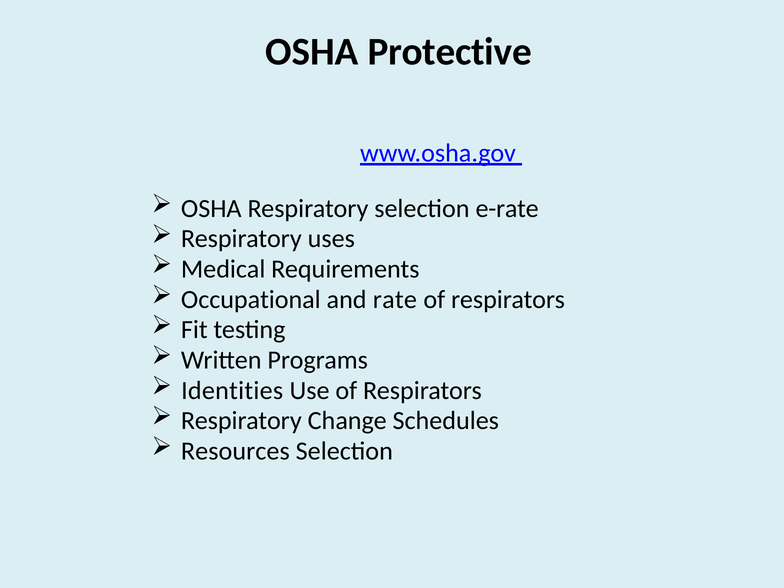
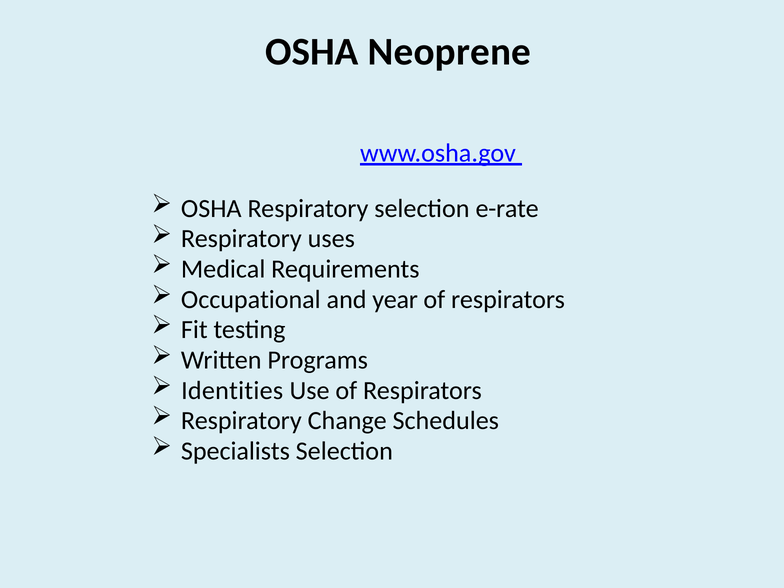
Protective: Protective -> Neoprene (449, 52)
rate: rate -> year (395, 299)
Resources: Resources -> Specialists (235, 451)
